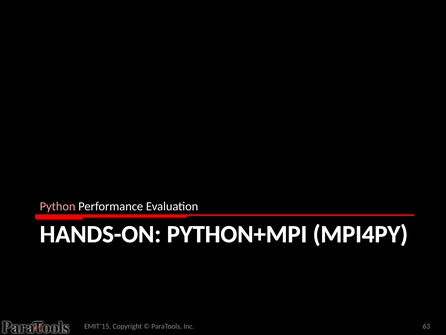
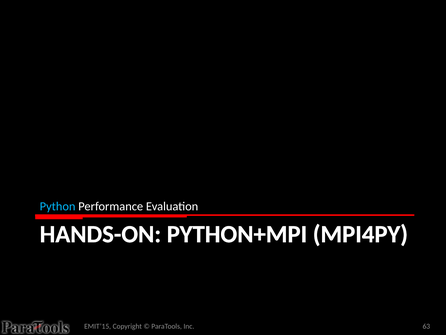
Python colour: pink -> light blue (58, 206)
